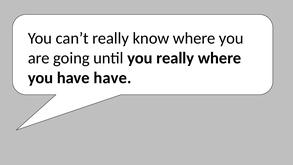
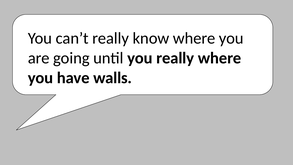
have have: have -> walls (113, 78)
